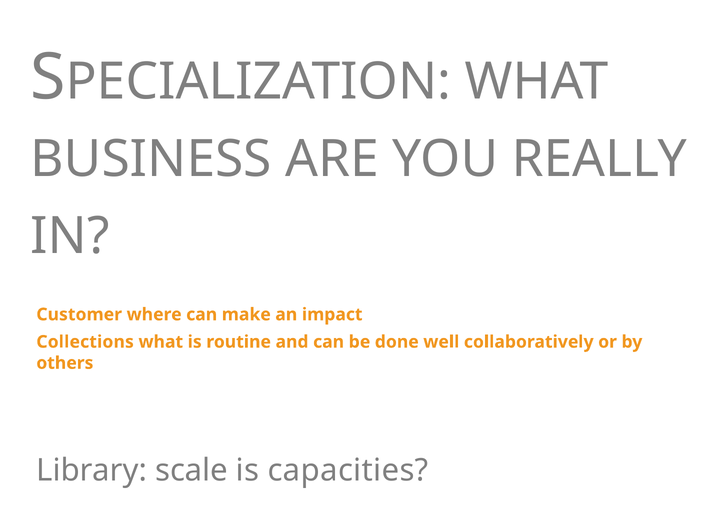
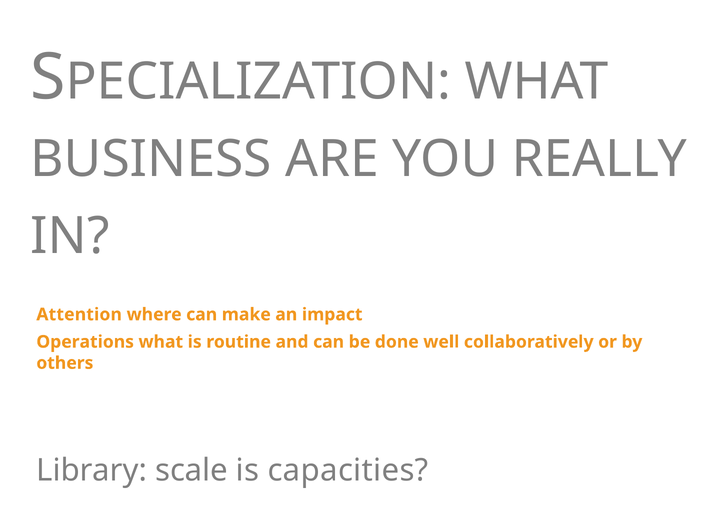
Customer: Customer -> Attention (79, 314)
Collections: Collections -> Operations (85, 341)
